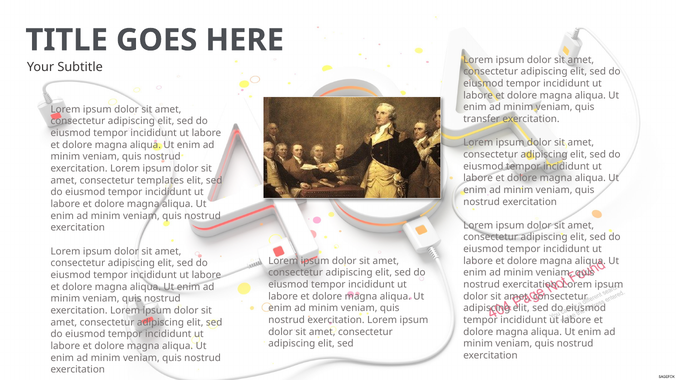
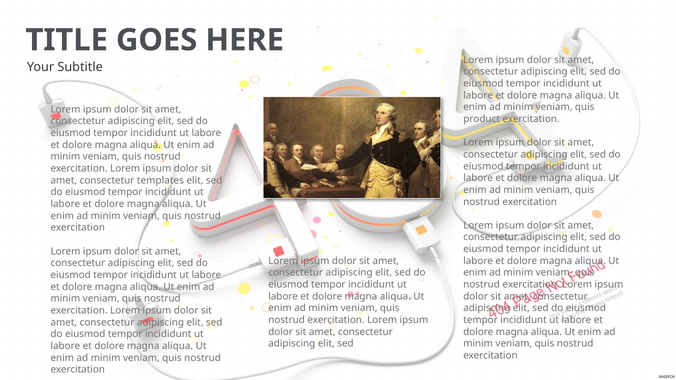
transfer: transfer -> product (482, 119)
